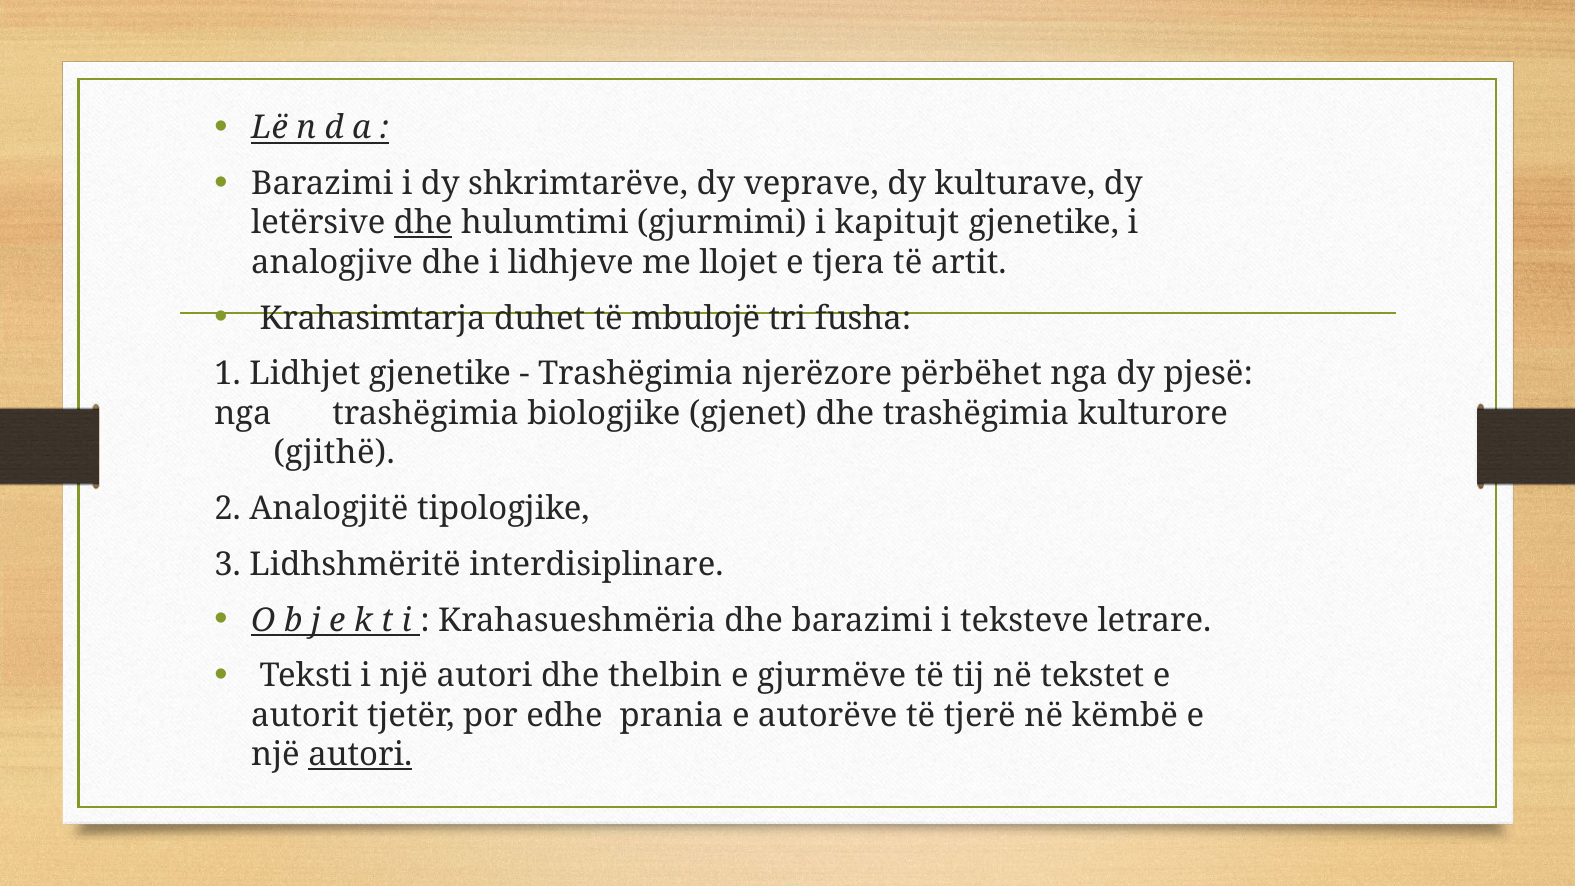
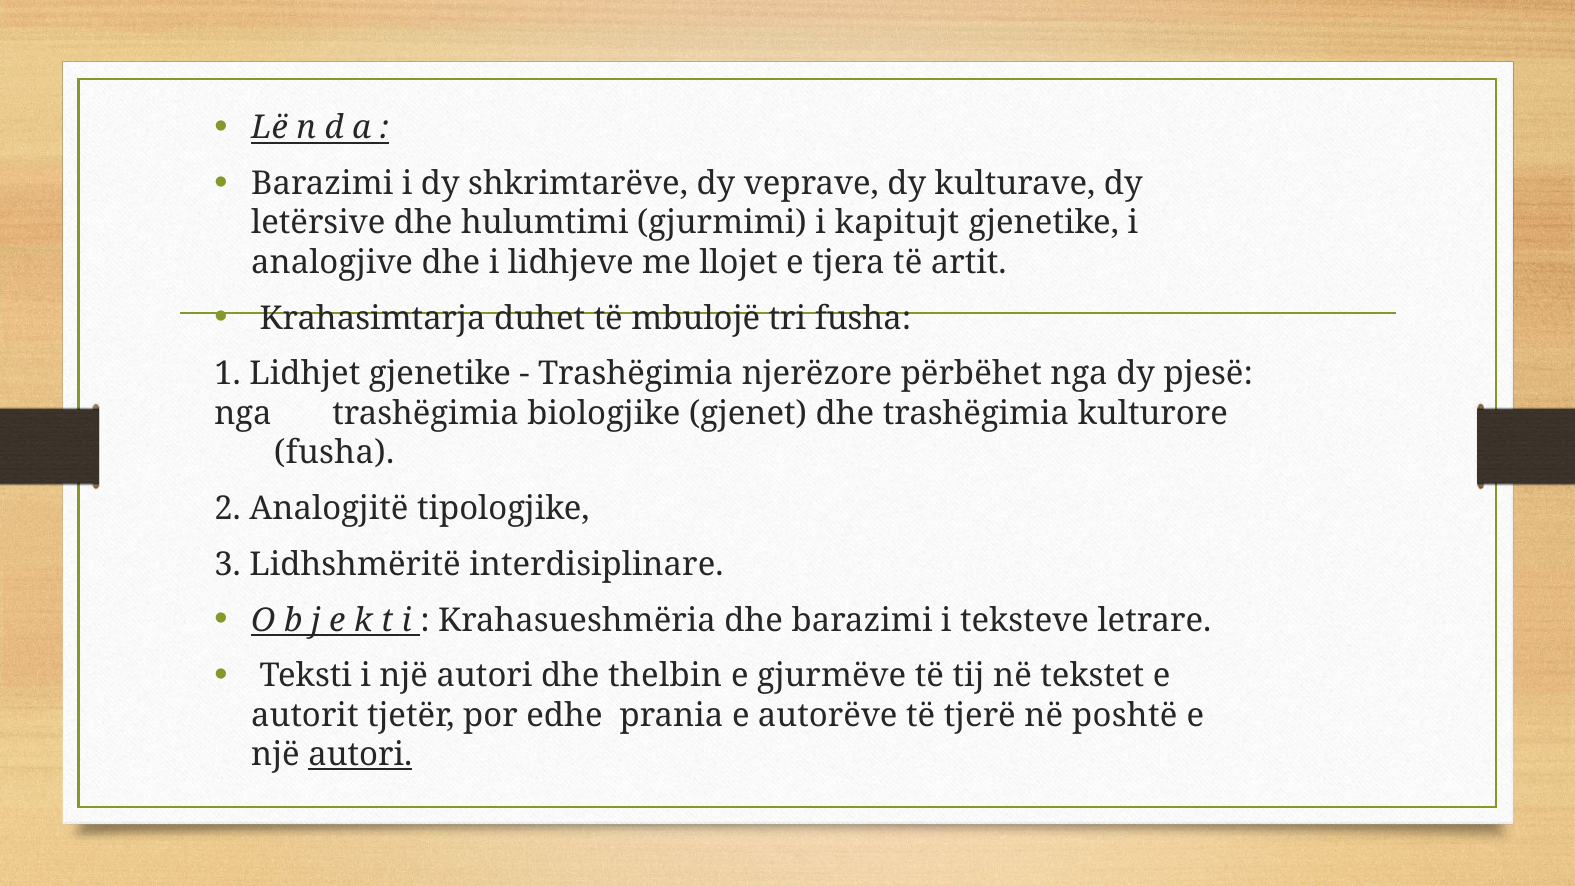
dhe underline: present -> none (423, 223)
gjithë: gjithë -> fusha (334, 453)
këmbë: këmbë -> poshtë (1125, 715)
